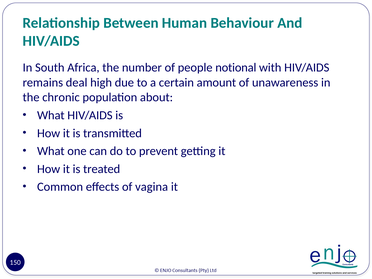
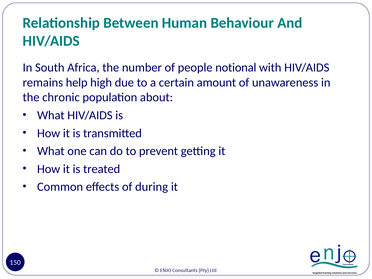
deal: deal -> help (77, 83)
vagina: vagina -> during (152, 187)
